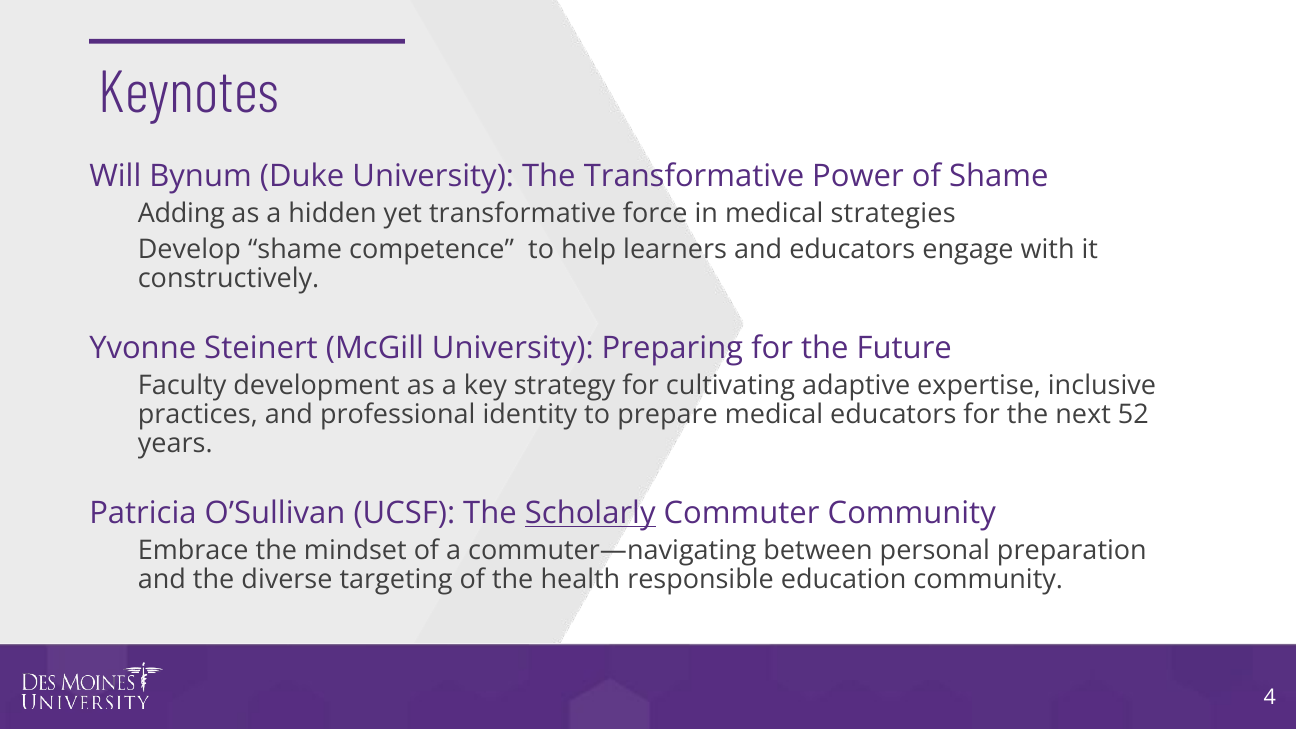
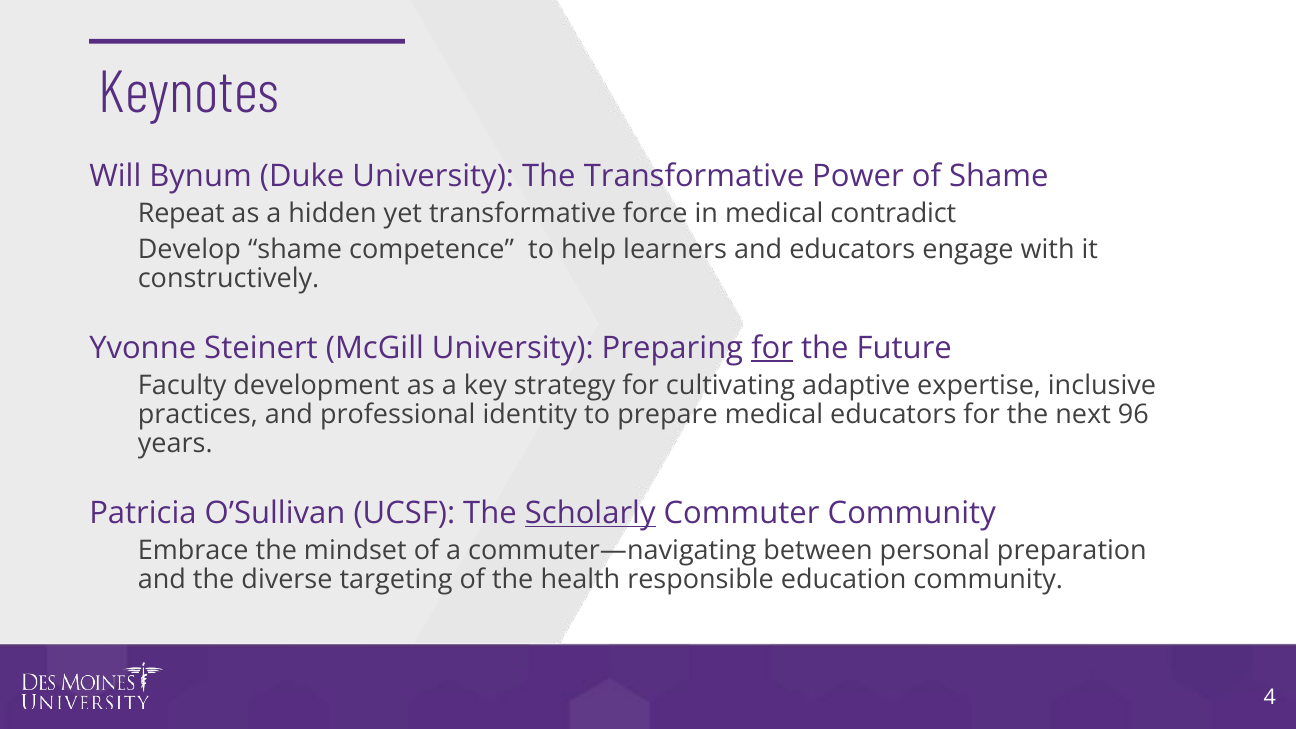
Adding: Adding -> Repeat (181, 214)
strategies: strategies -> contradict (893, 214)
for underline: none -> present (772, 348)
52: 52 -> 96 (1133, 415)
